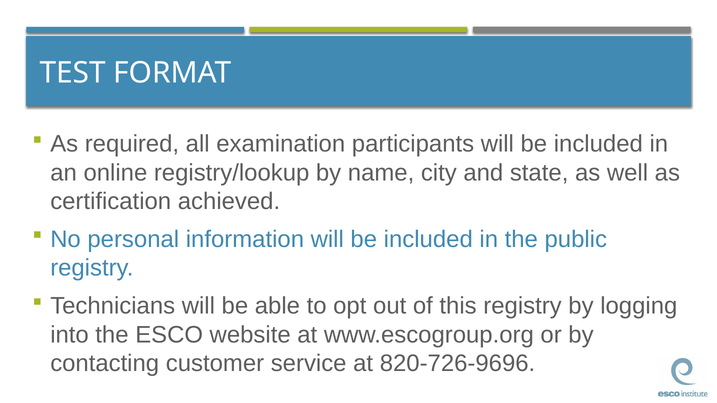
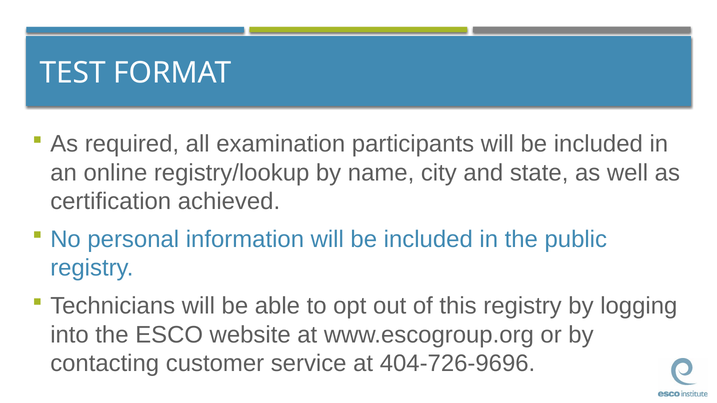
820-726-9696: 820-726-9696 -> 404-726-9696 (457, 364)
